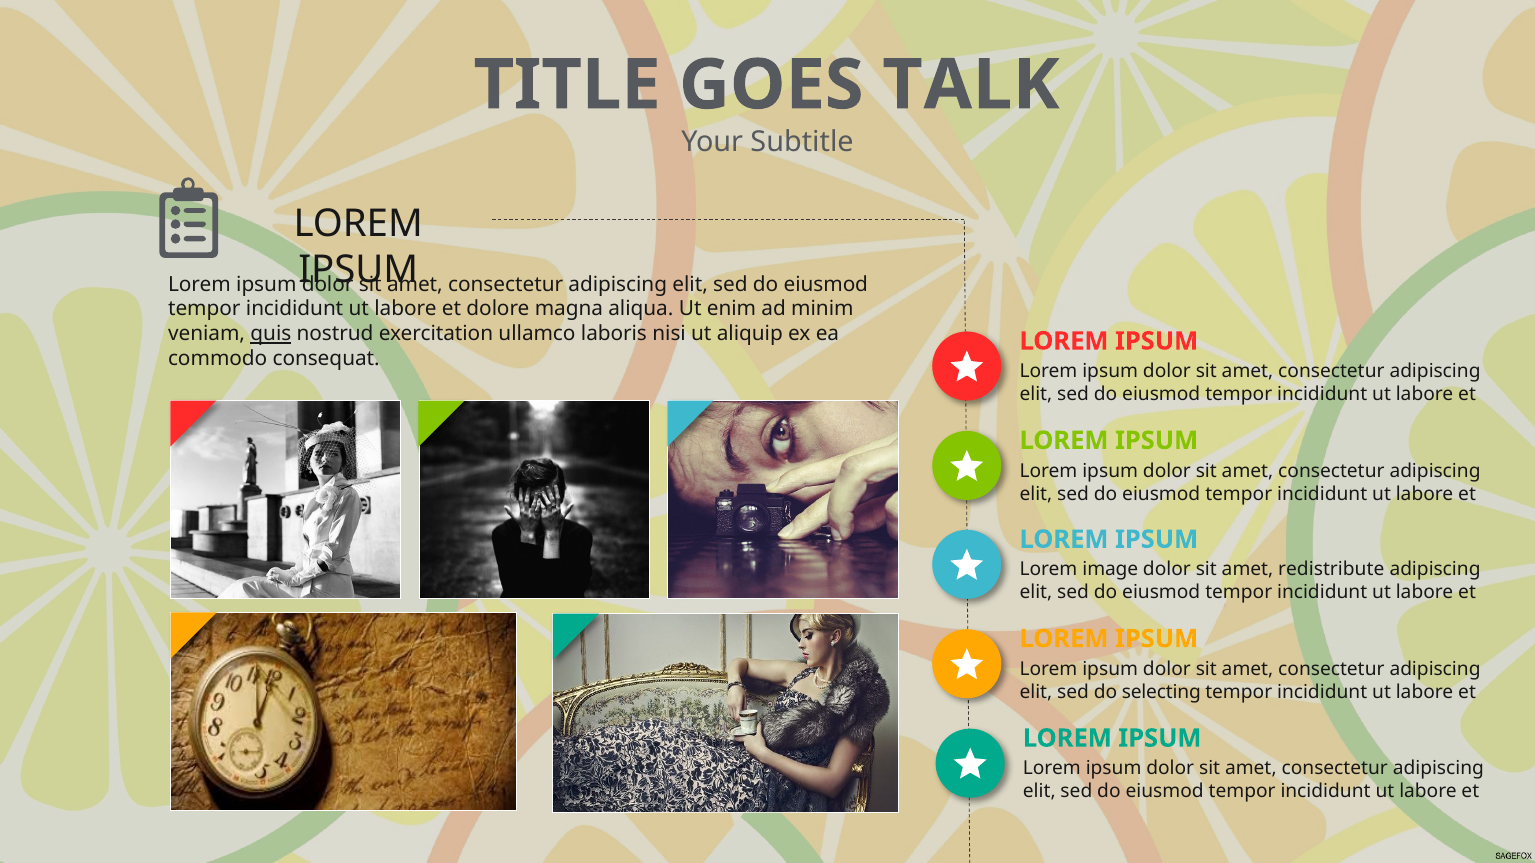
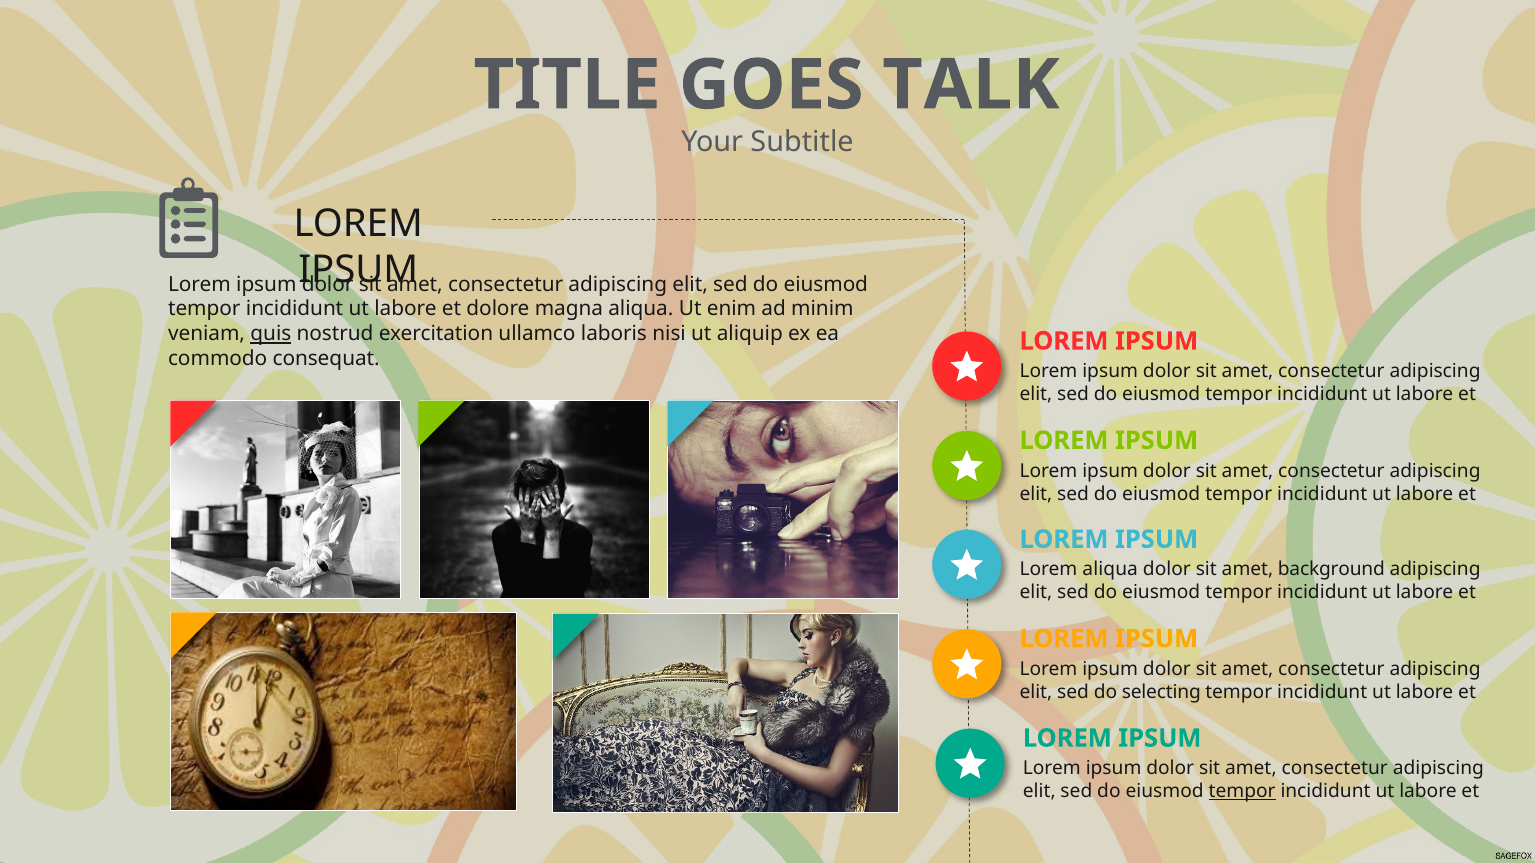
Lorem image: image -> aliqua (1110, 570)
redistribute: redistribute -> background (1331, 570)
tempor underline: none -> present (1242, 792)
